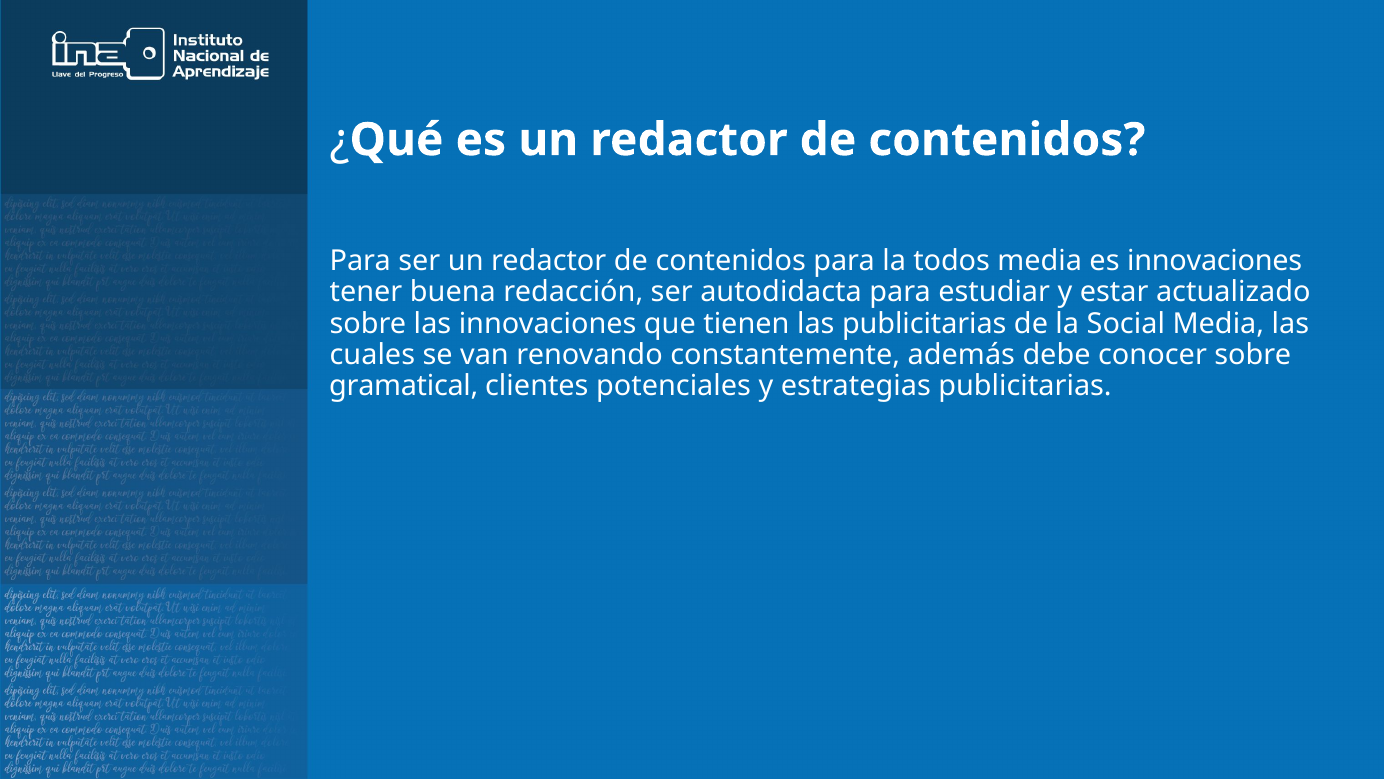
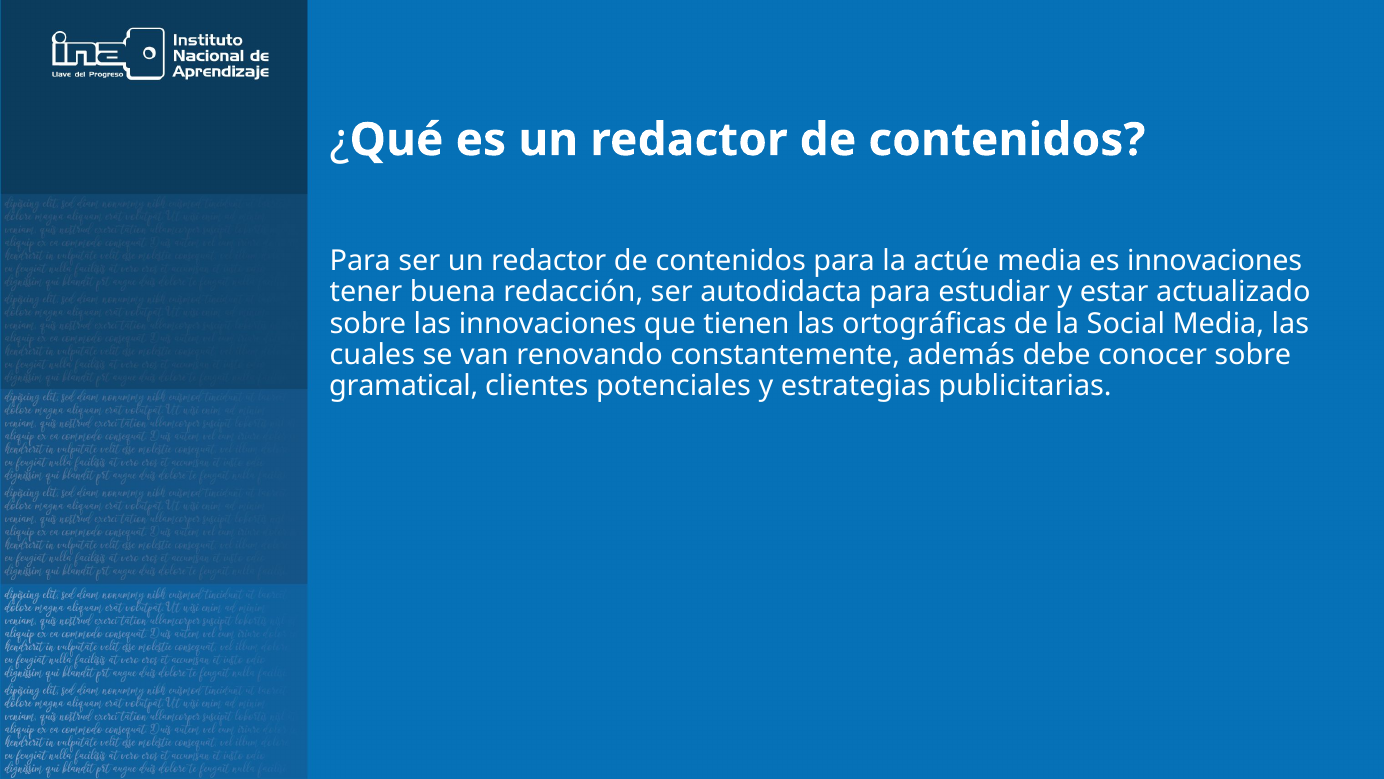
todos: todos -> actúe (951, 261)
las publicitarias: publicitarias -> ortográficas (924, 323)
